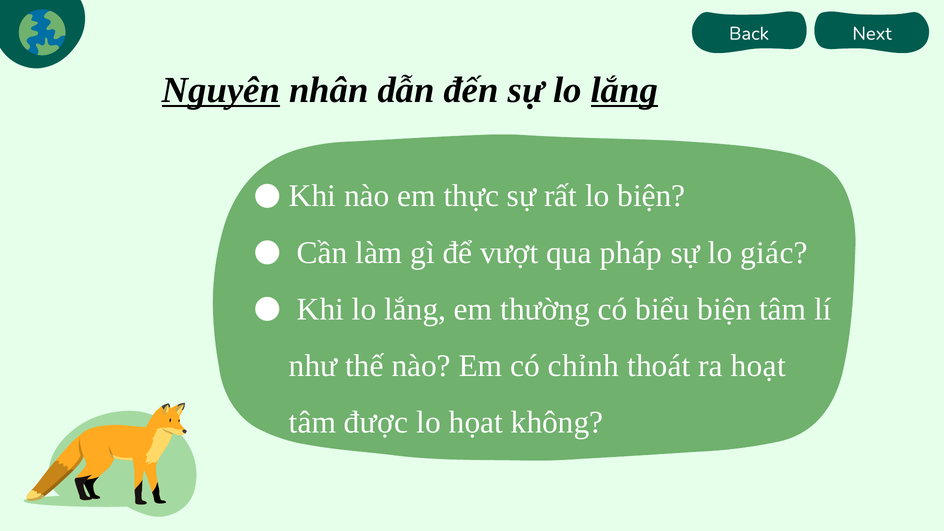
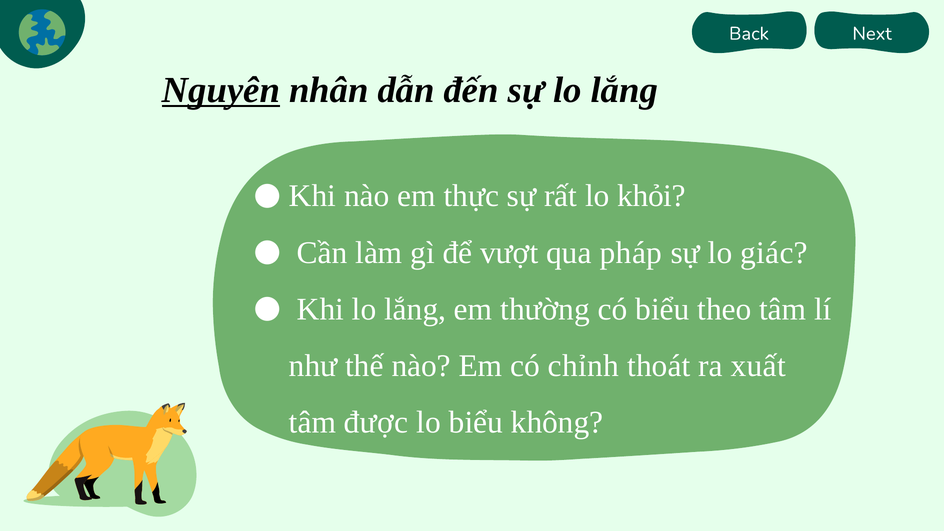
lắng underline: present -> none (624, 90)
lo biện: biện -> khỏi (652, 196)
biểu biện: biện -> theo (724, 309)
hoạt: hoạt -> xuất (758, 366)
lo họat: họat -> biểu (476, 423)
